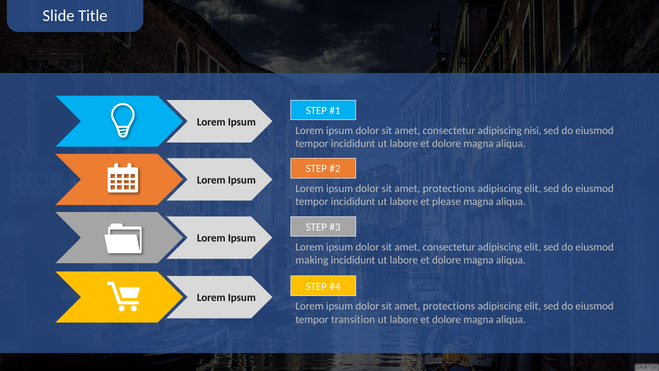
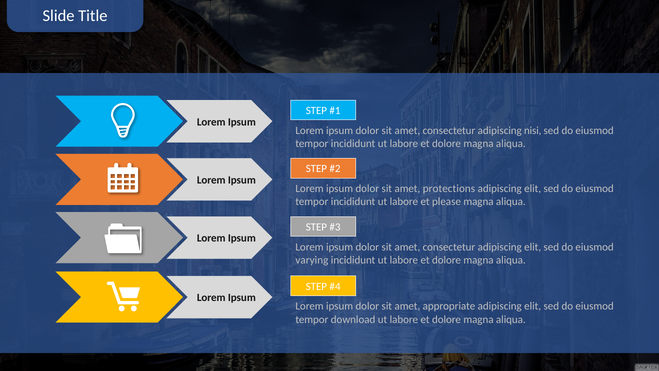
making: making -> varying (312, 260)
protections: protections -> appropriate (449, 306)
transition: transition -> download (353, 319)
